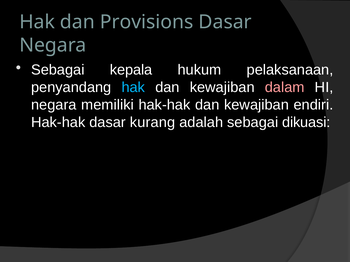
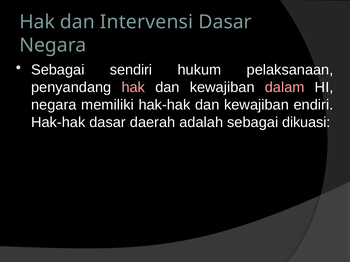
Provisions: Provisions -> Intervensi (147, 22)
kepala: kepala -> sendiri (131, 70)
hak colour: light blue -> pink (133, 87)
kurang: kurang -> daerah (153, 122)
